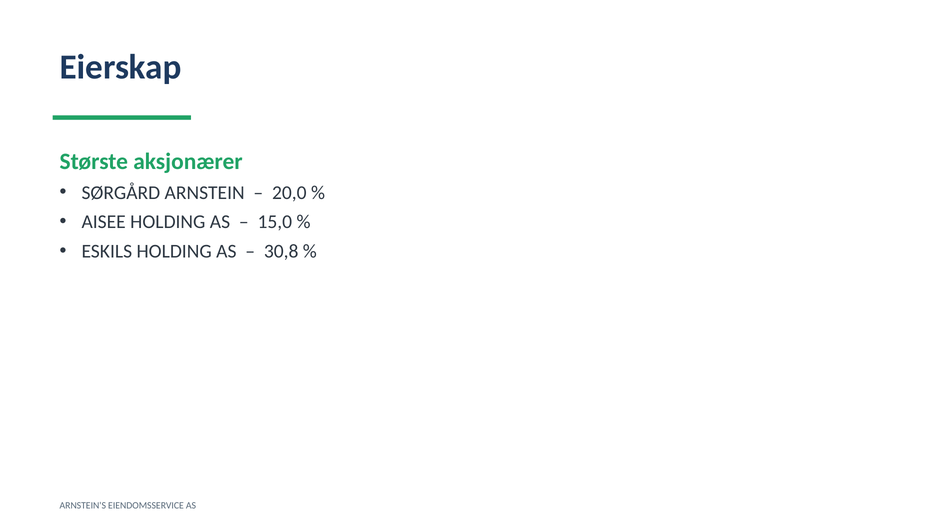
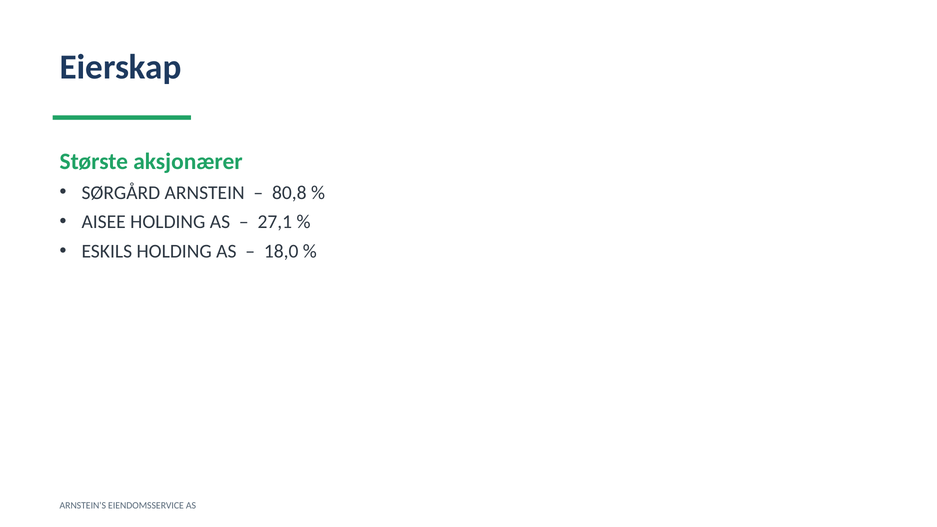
20,0: 20,0 -> 80,8 (289, 193)
15,0: 15,0 -> 27,1 (275, 222)
30,8: 30,8 -> 18,0 (281, 251)
